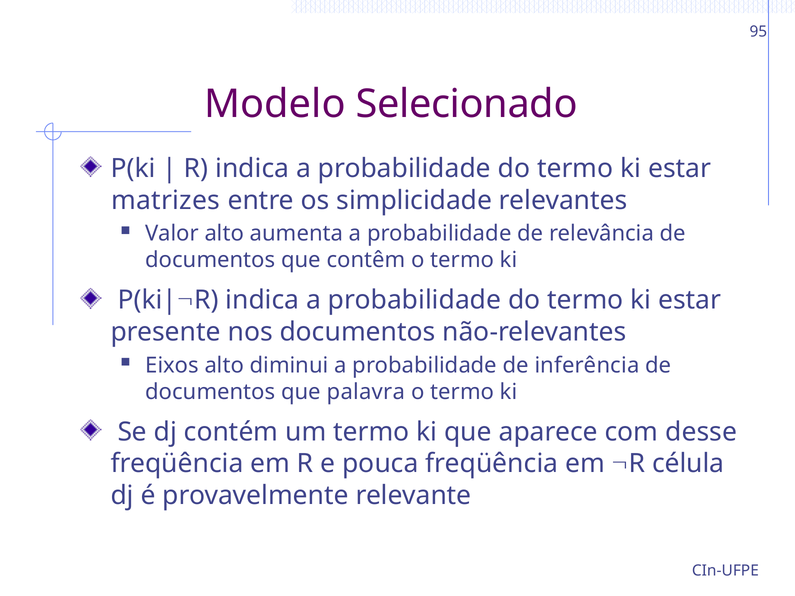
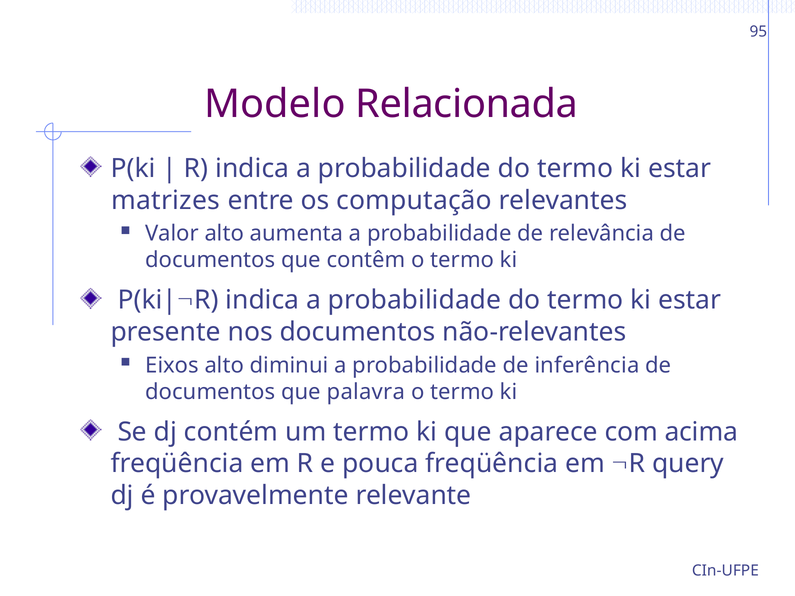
Selecionado: Selecionado -> Relacionada (467, 104)
simplicidade: simplicidade -> computação (414, 201)
desse: desse -> acima (701, 432)
célula: célula -> query (688, 464)
